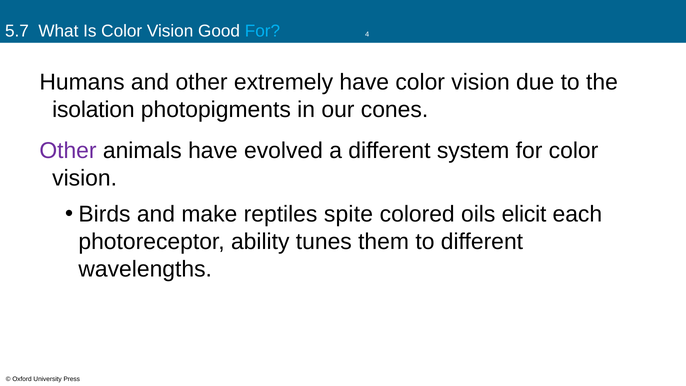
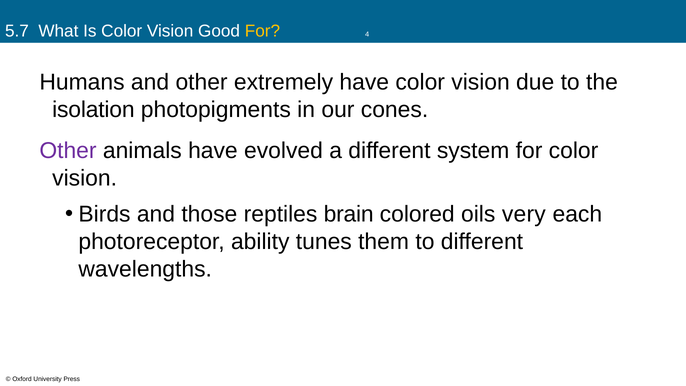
For colour: light blue -> yellow (262, 31)
make: make -> those (209, 214)
spite: spite -> brain (349, 214)
elicit: elicit -> very (524, 214)
